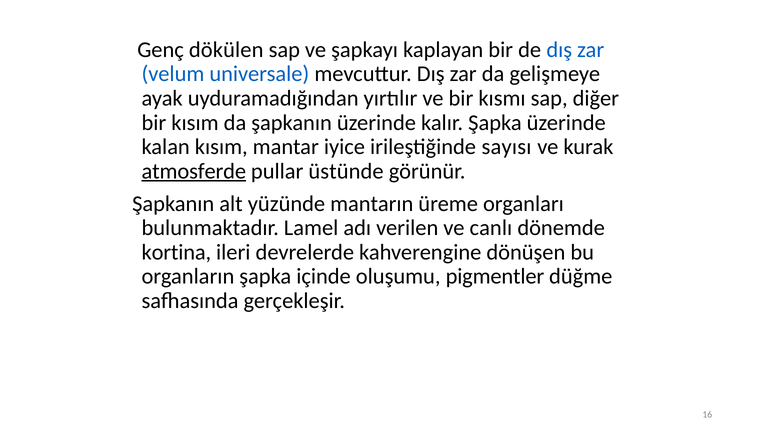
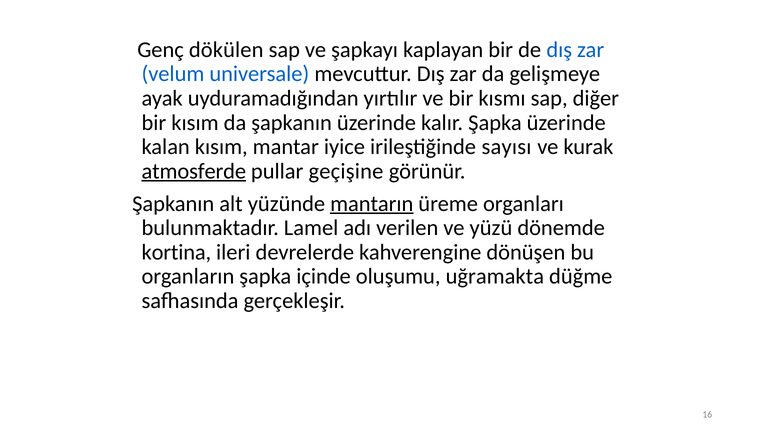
üstünde: üstünde -> geçişine (346, 171)
mantarın underline: none -> present (372, 203)
canlı: canlı -> yüzü (491, 228)
pigmentler: pigmentler -> uğramakta (495, 276)
